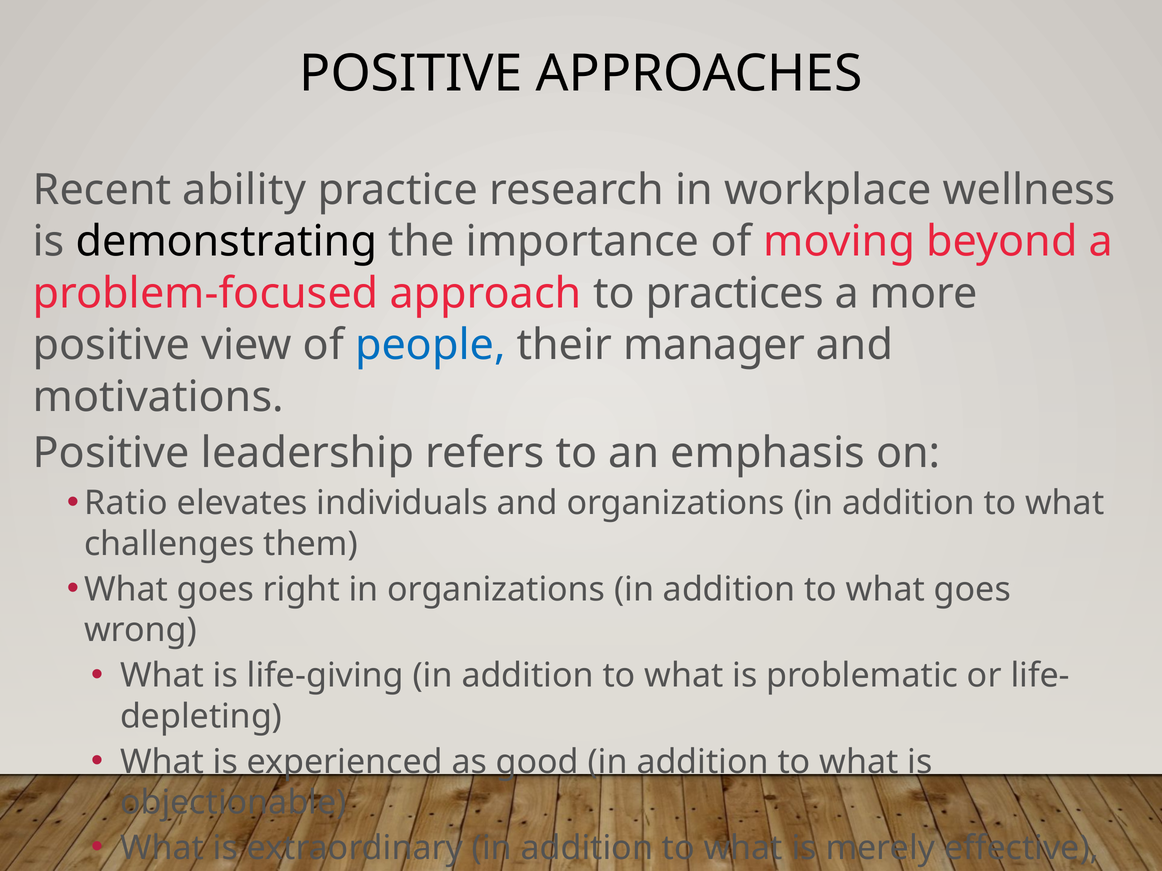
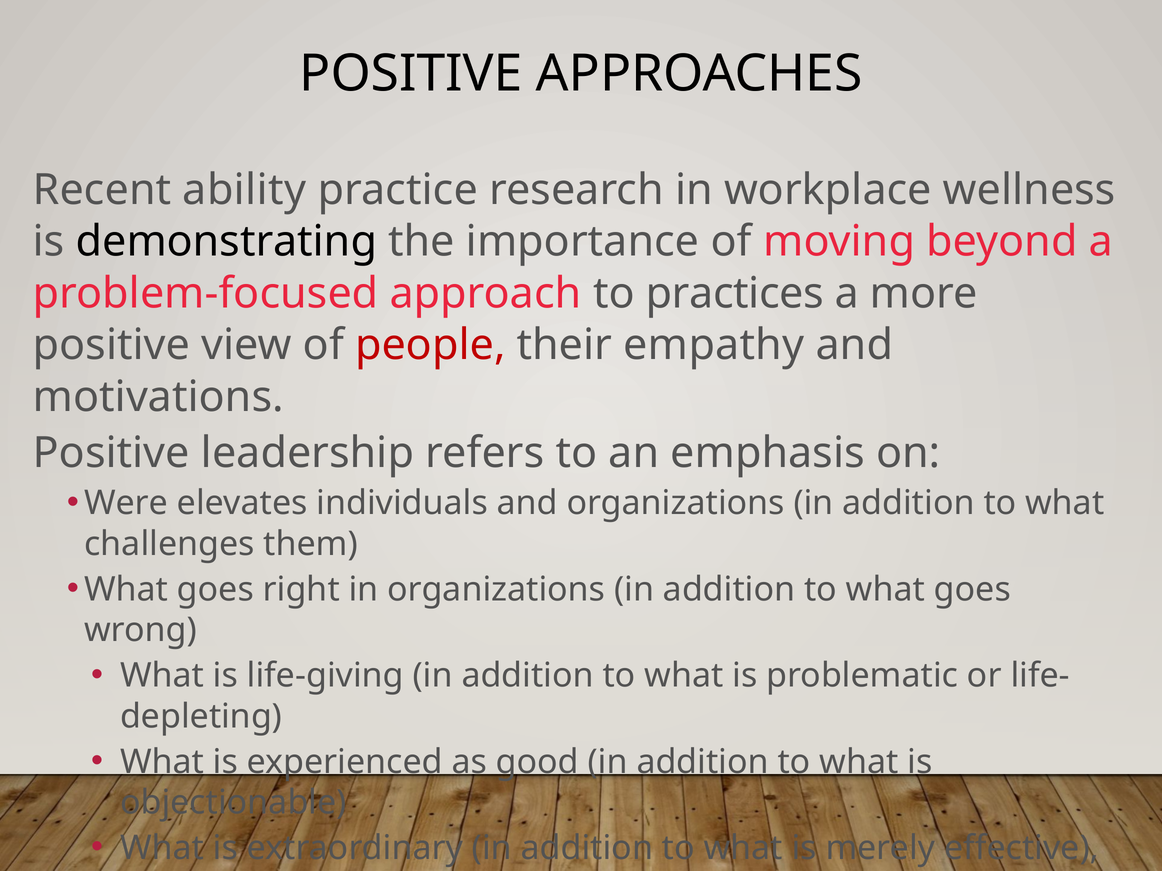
people colour: blue -> red (430, 345)
manager: manager -> empathy (714, 345)
Ratio: Ratio -> Were (126, 504)
